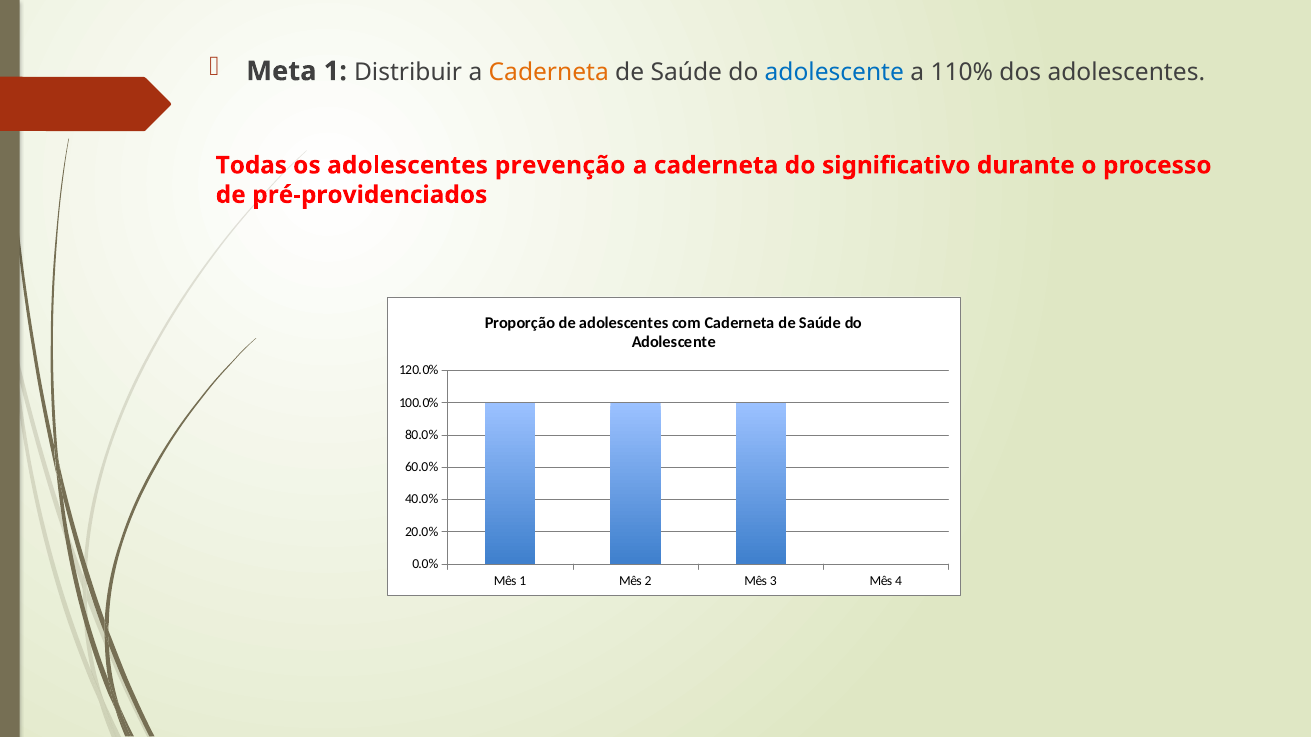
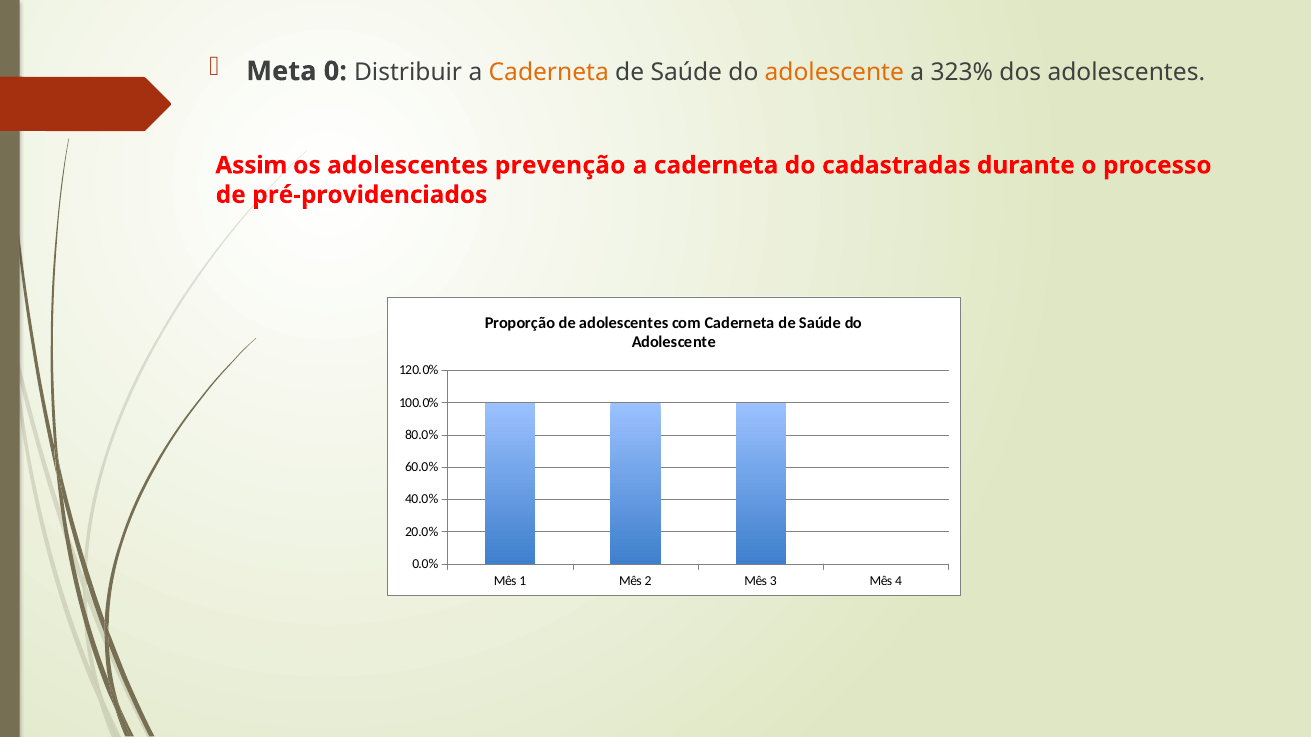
Meta 1: 1 -> 0 (335, 71)
adolescente colour: blue -> orange (834, 72)
110%: 110% -> 323% (962, 72)
Todas: Todas -> Assim (251, 165)
significativo: significativo -> cadastradas (896, 165)
